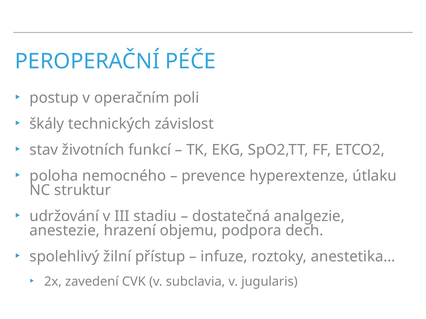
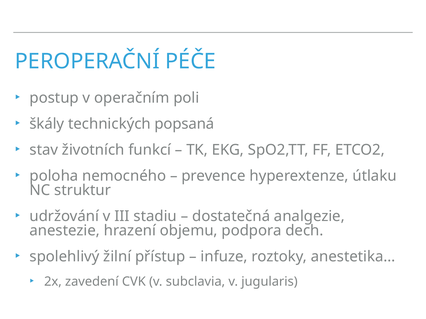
závislost: závislost -> popsaná (184, 124)
